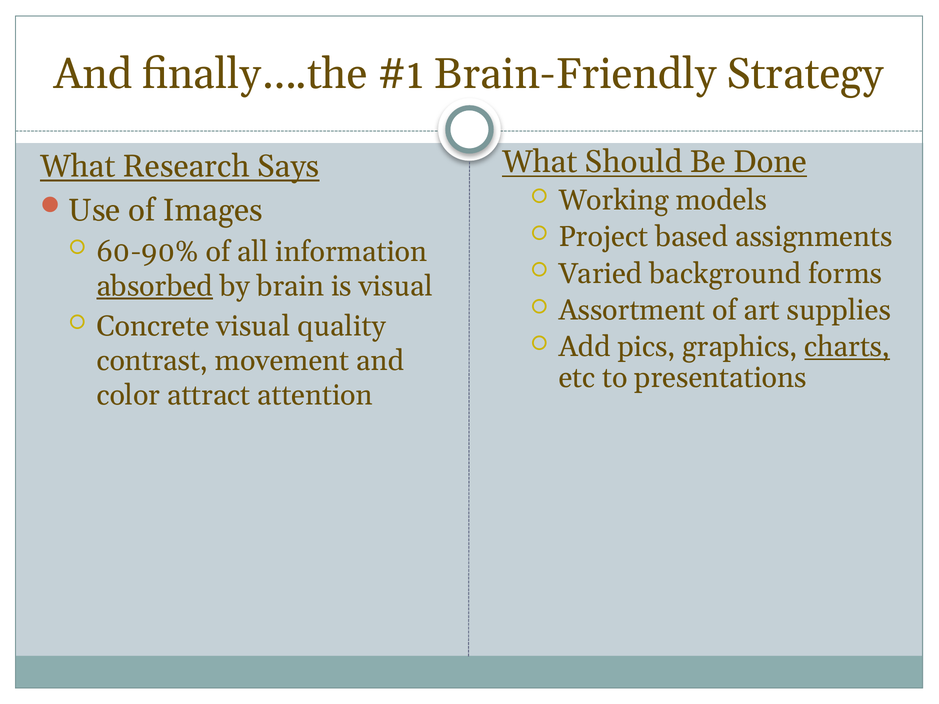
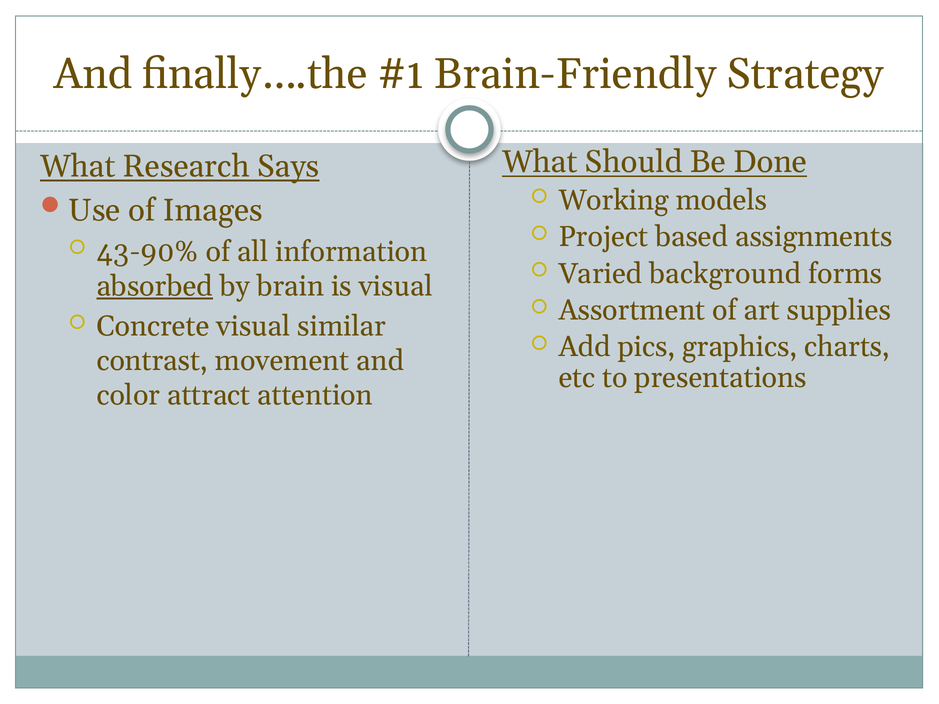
60-90%: 60-90% -> 43-90% (148, 252)
quality: quality -> similar (342, 326)
charts underline: present -> none (847, 347)
